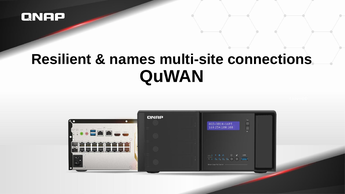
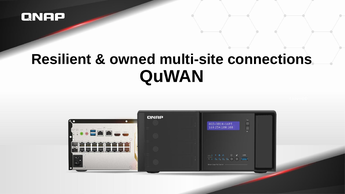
names: names -> owned (133, 59)
